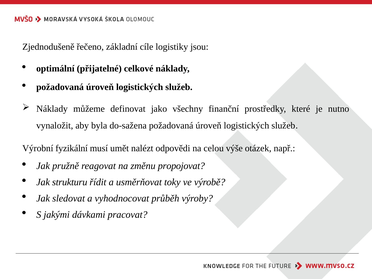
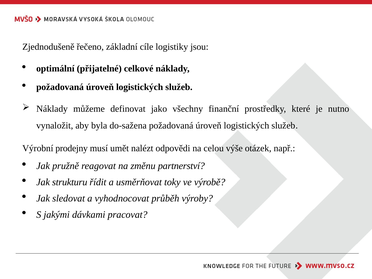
fyzikální: fyzikální -> prodejny (72, 148)
propojovat: propojovat -> partnerství (181, 166)
